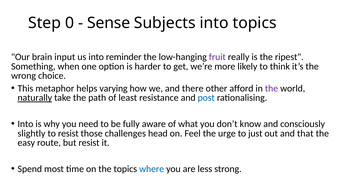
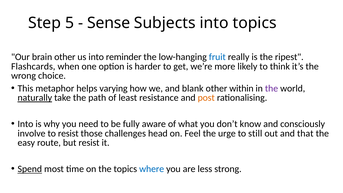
0: 0 -> 5 (70, 23)
brain input: input -> other (65, 57)
fruit colour: purple -> blue (217, 57)
Something: Something -> Flashcards (33, 66)
there: there -> blank (193, 88)
afford: afford -> within (241, 88)
post colour: blue -> orange (206, 98)
slightly: slightly -> involve (32, 133)
just: just -> still (255, 133)
Spend underline: none -> present (30, 169)
